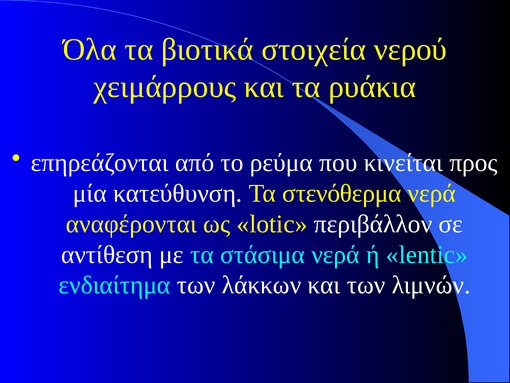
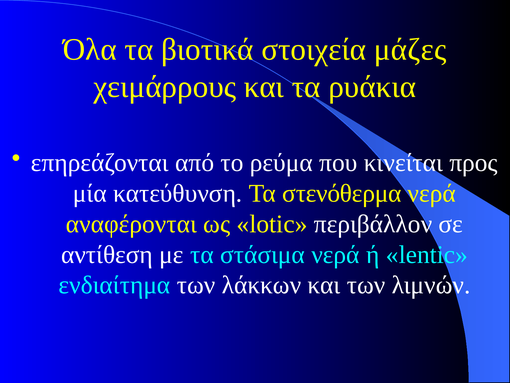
νερού: νερού -> μάζες (410, 49)
